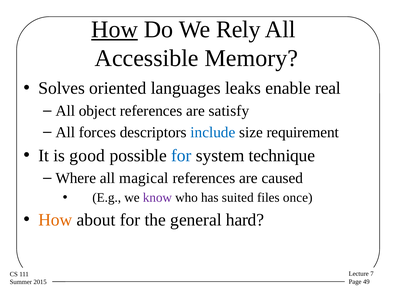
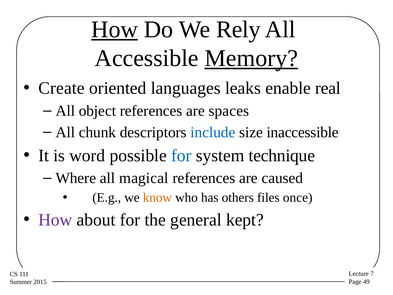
Memory underline: none -> present (251, 58)
Solves: Solves -> Create (61, 88)
satisfy: satisfy -> spaces (229, 111)
forces: forces -> chunk (97, 132)
requirement: requirement -> inaccessible (303, 132)
good: good -> word (87, 155)
know colour: purple -> orange (157, 197)
suited: suited -> others (238, 197)
How colour: orange -> purple (55, 220)
hard: hard -> kept (245, 220)
